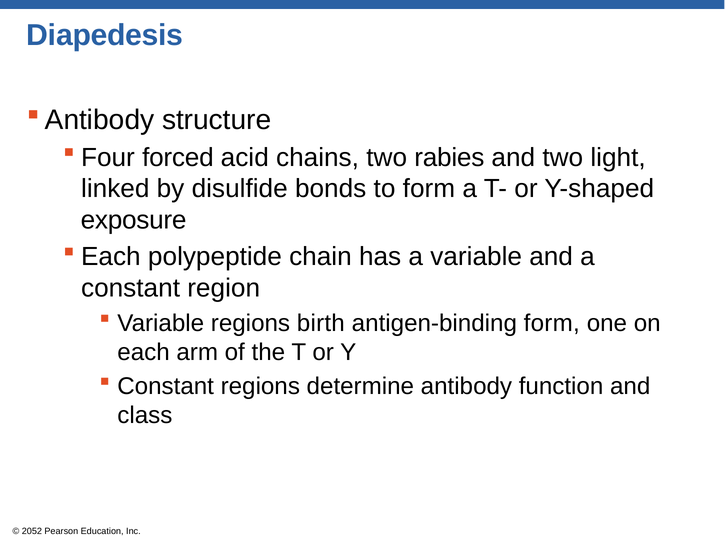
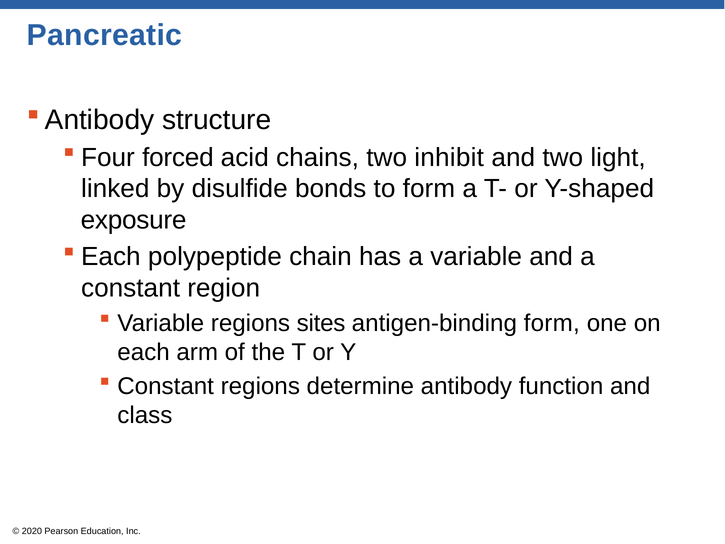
Diapedesis: Diapedesis -> Pancreatic (104, 35)
rabies: rabies -> inhibit (449, 157)
birth: birth -> sites (321, 323)
2052: 2052 -> 2020 (32, 531)
